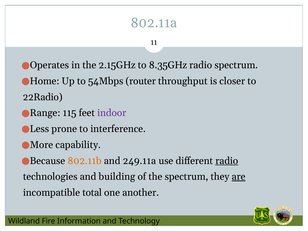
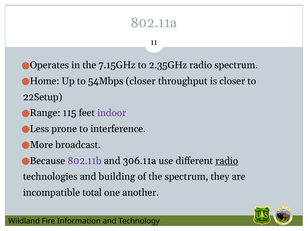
2.15GHz: 2.15GHz -> 7.15GHz (117, 65)
8.35GHz: 8.35GHz -> 2.35GHz (168, 65)
54Mbps router: router -> closer (141, 81)
22Radio: 22Radio -> 22Setup (43, 97)
capability: capability -> broadcast (78, 145)
802.11b colour: orange -> purple (85, 161)
249.11a: 249.11a -> 306.11a (139, 161)
are underline: present -> none (239, 177)
